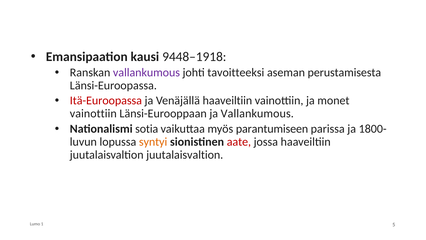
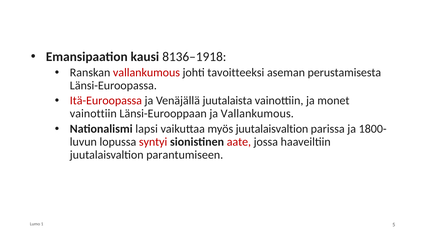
9448–1918: 9448–1918 -> 8136–1918 (194, 57)
vallankumous colour: purple -> red (146, 72)
Venäjällä haaveiltiin: haaveiltiin -> juutalaista (227, 101)
sotia: sotia -> lapsi (147, 129)
myös parantumiseen: parantumiseen -> juutalaisvaltion (272, 129)
syntyi colour: orange -> red (153, 142)
juutalaisvaltion juutalaisvaltion: juutalaisvaltion -> parantumiseen (185, 155)
